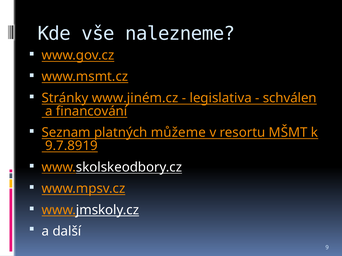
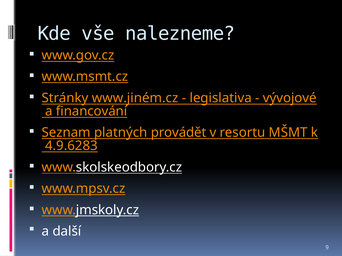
schválen: schválen -> vývojové (290, 98)
můžeme: můžeme -> provádět (179, 133)
9.7.8919: 9.7.8919 -> 4.9.6283 (71, 146)
